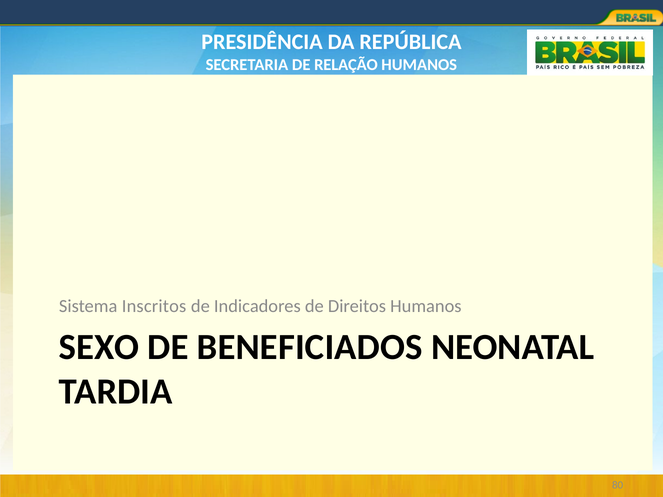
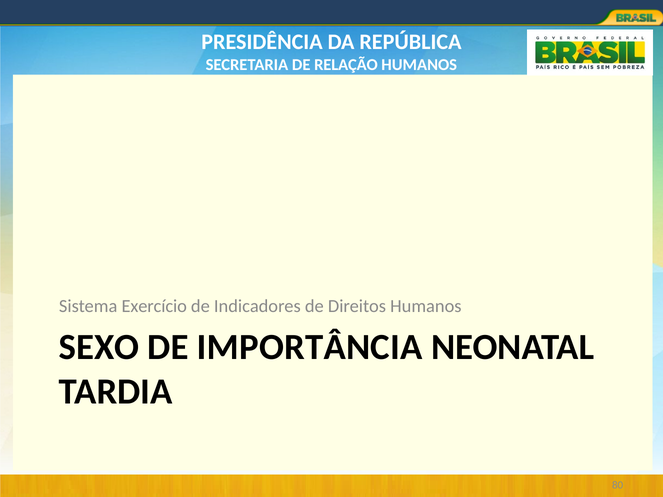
Inscritos: Inscritos -> Exercício (154, 306)
BENEFICIADOS: BENEFICIADOS -> IMPORTÂNCIA (310, 348)
